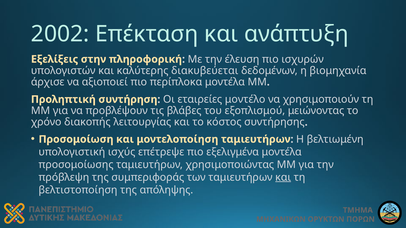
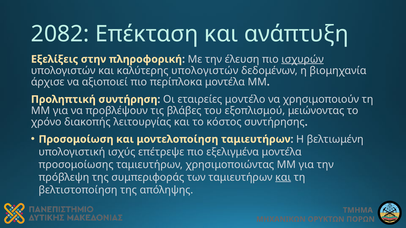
2002: 2002 -> 2082 (60, 34)
ισχυρών underline: none -> present (303, 59)
καλύτερης διακυβεύεται: διακυβεύεται -> υπολογιστών (205, 71)
